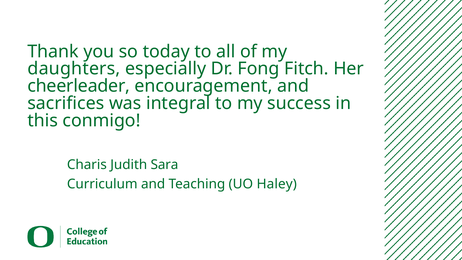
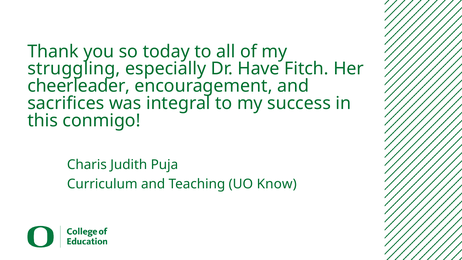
daughters: daughters -> struggling (74, 69)
Fong: Fong -> Have (259, 69)
Sara: Sara -> Puja (164, 165)
Haley: Haley -> Know (277, 184)
